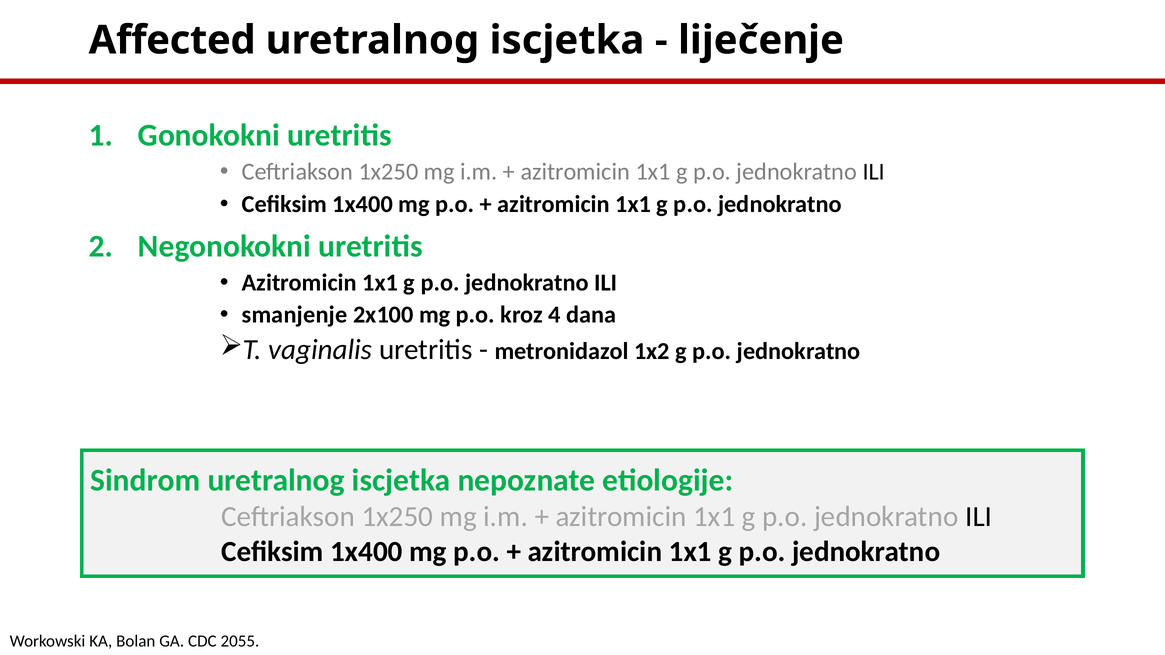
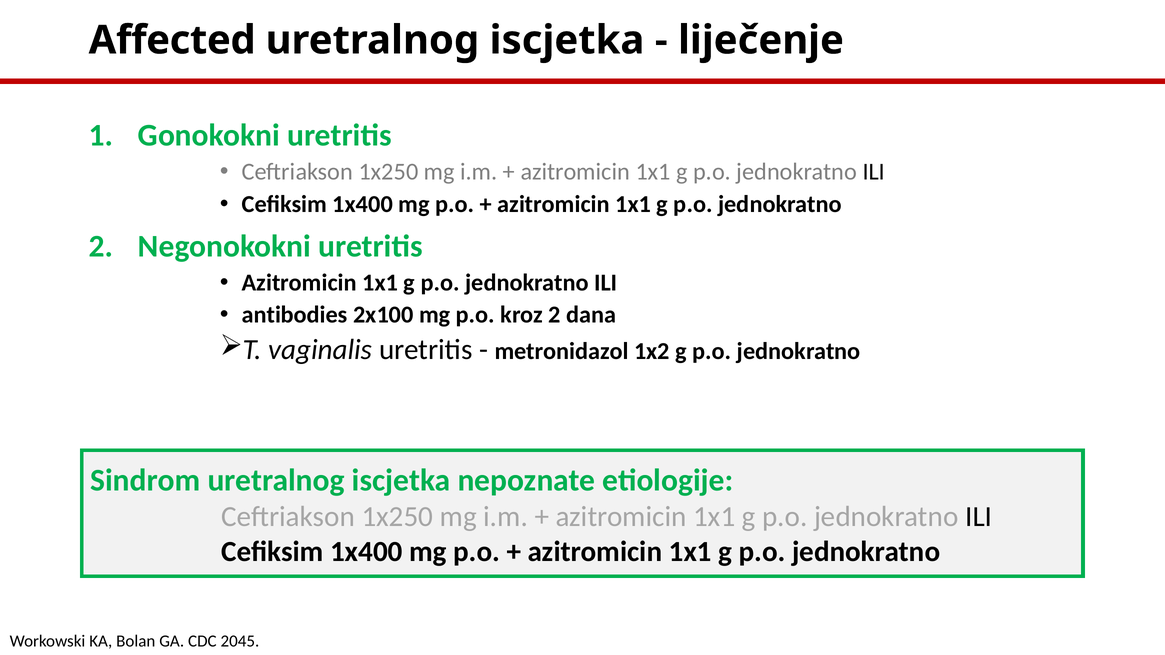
smanjenje: smanjenje -> antibodies (295, 315)
kroz 4: 4 -> 2 (555, 315)
2055: 2055 -> 2045 (240, 642)
